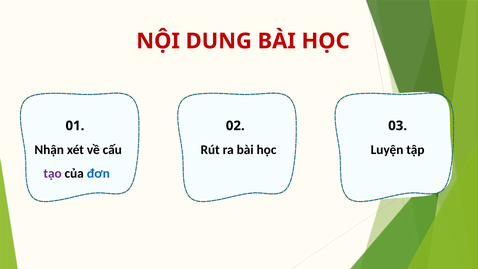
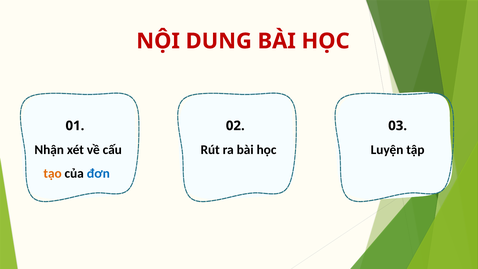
tạo colour: purple -> orange (53, 173)
